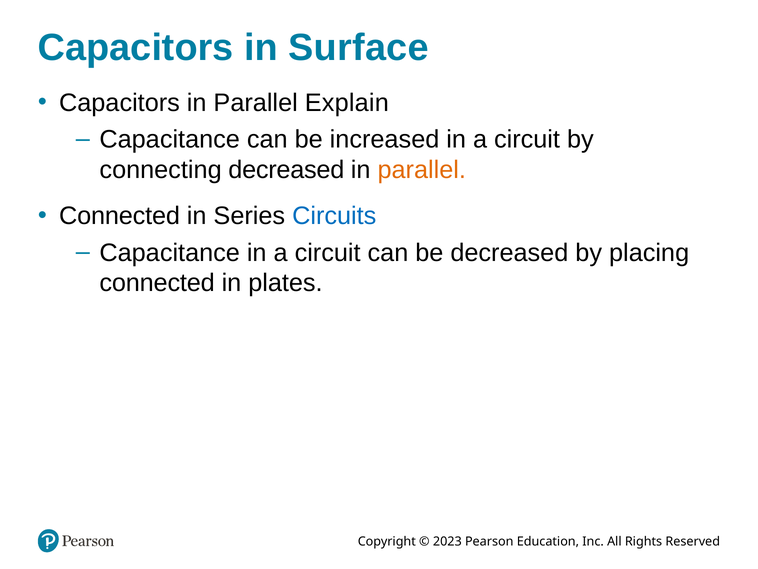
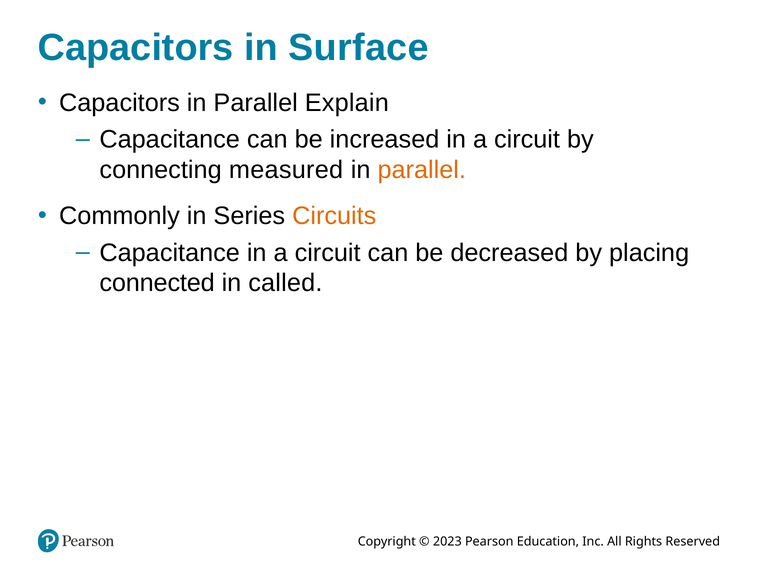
connecting decreased: decreased -> measured (286, 170)
Connected: Connected -> Commonly (119, 216)
Circuits colour: blue -> orange (334, 216)
plates: plates -> called (285, 283)
